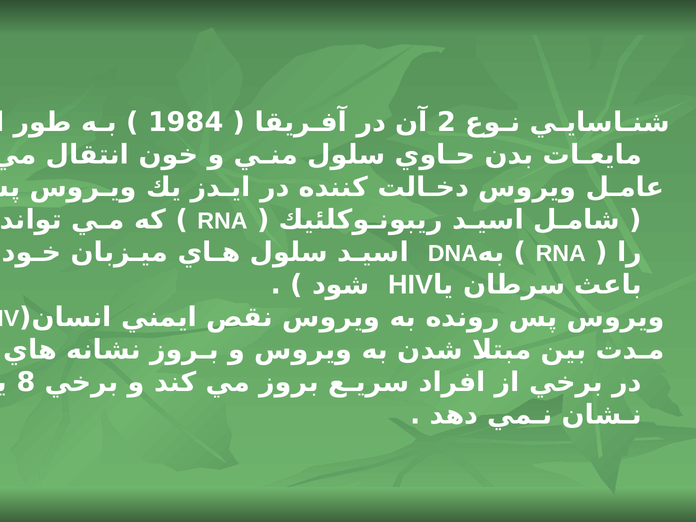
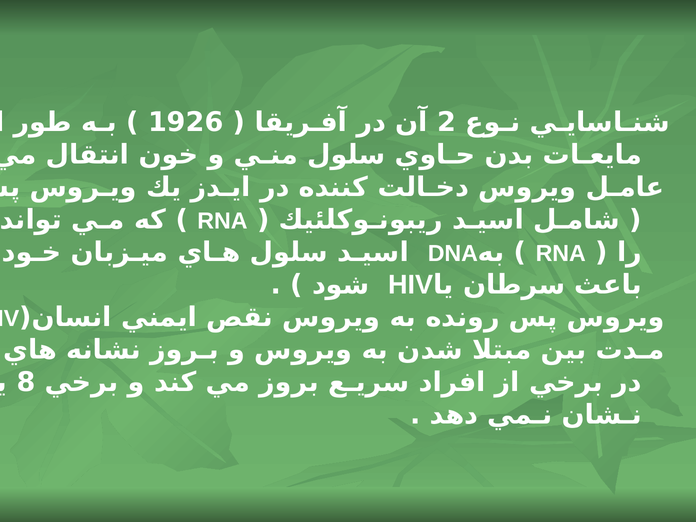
1984: 1984 -> 1926 (186, 122)
